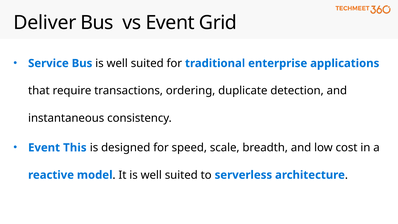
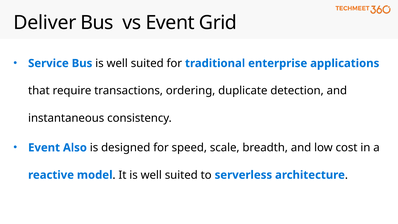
This: This -> Also (75, 148)
